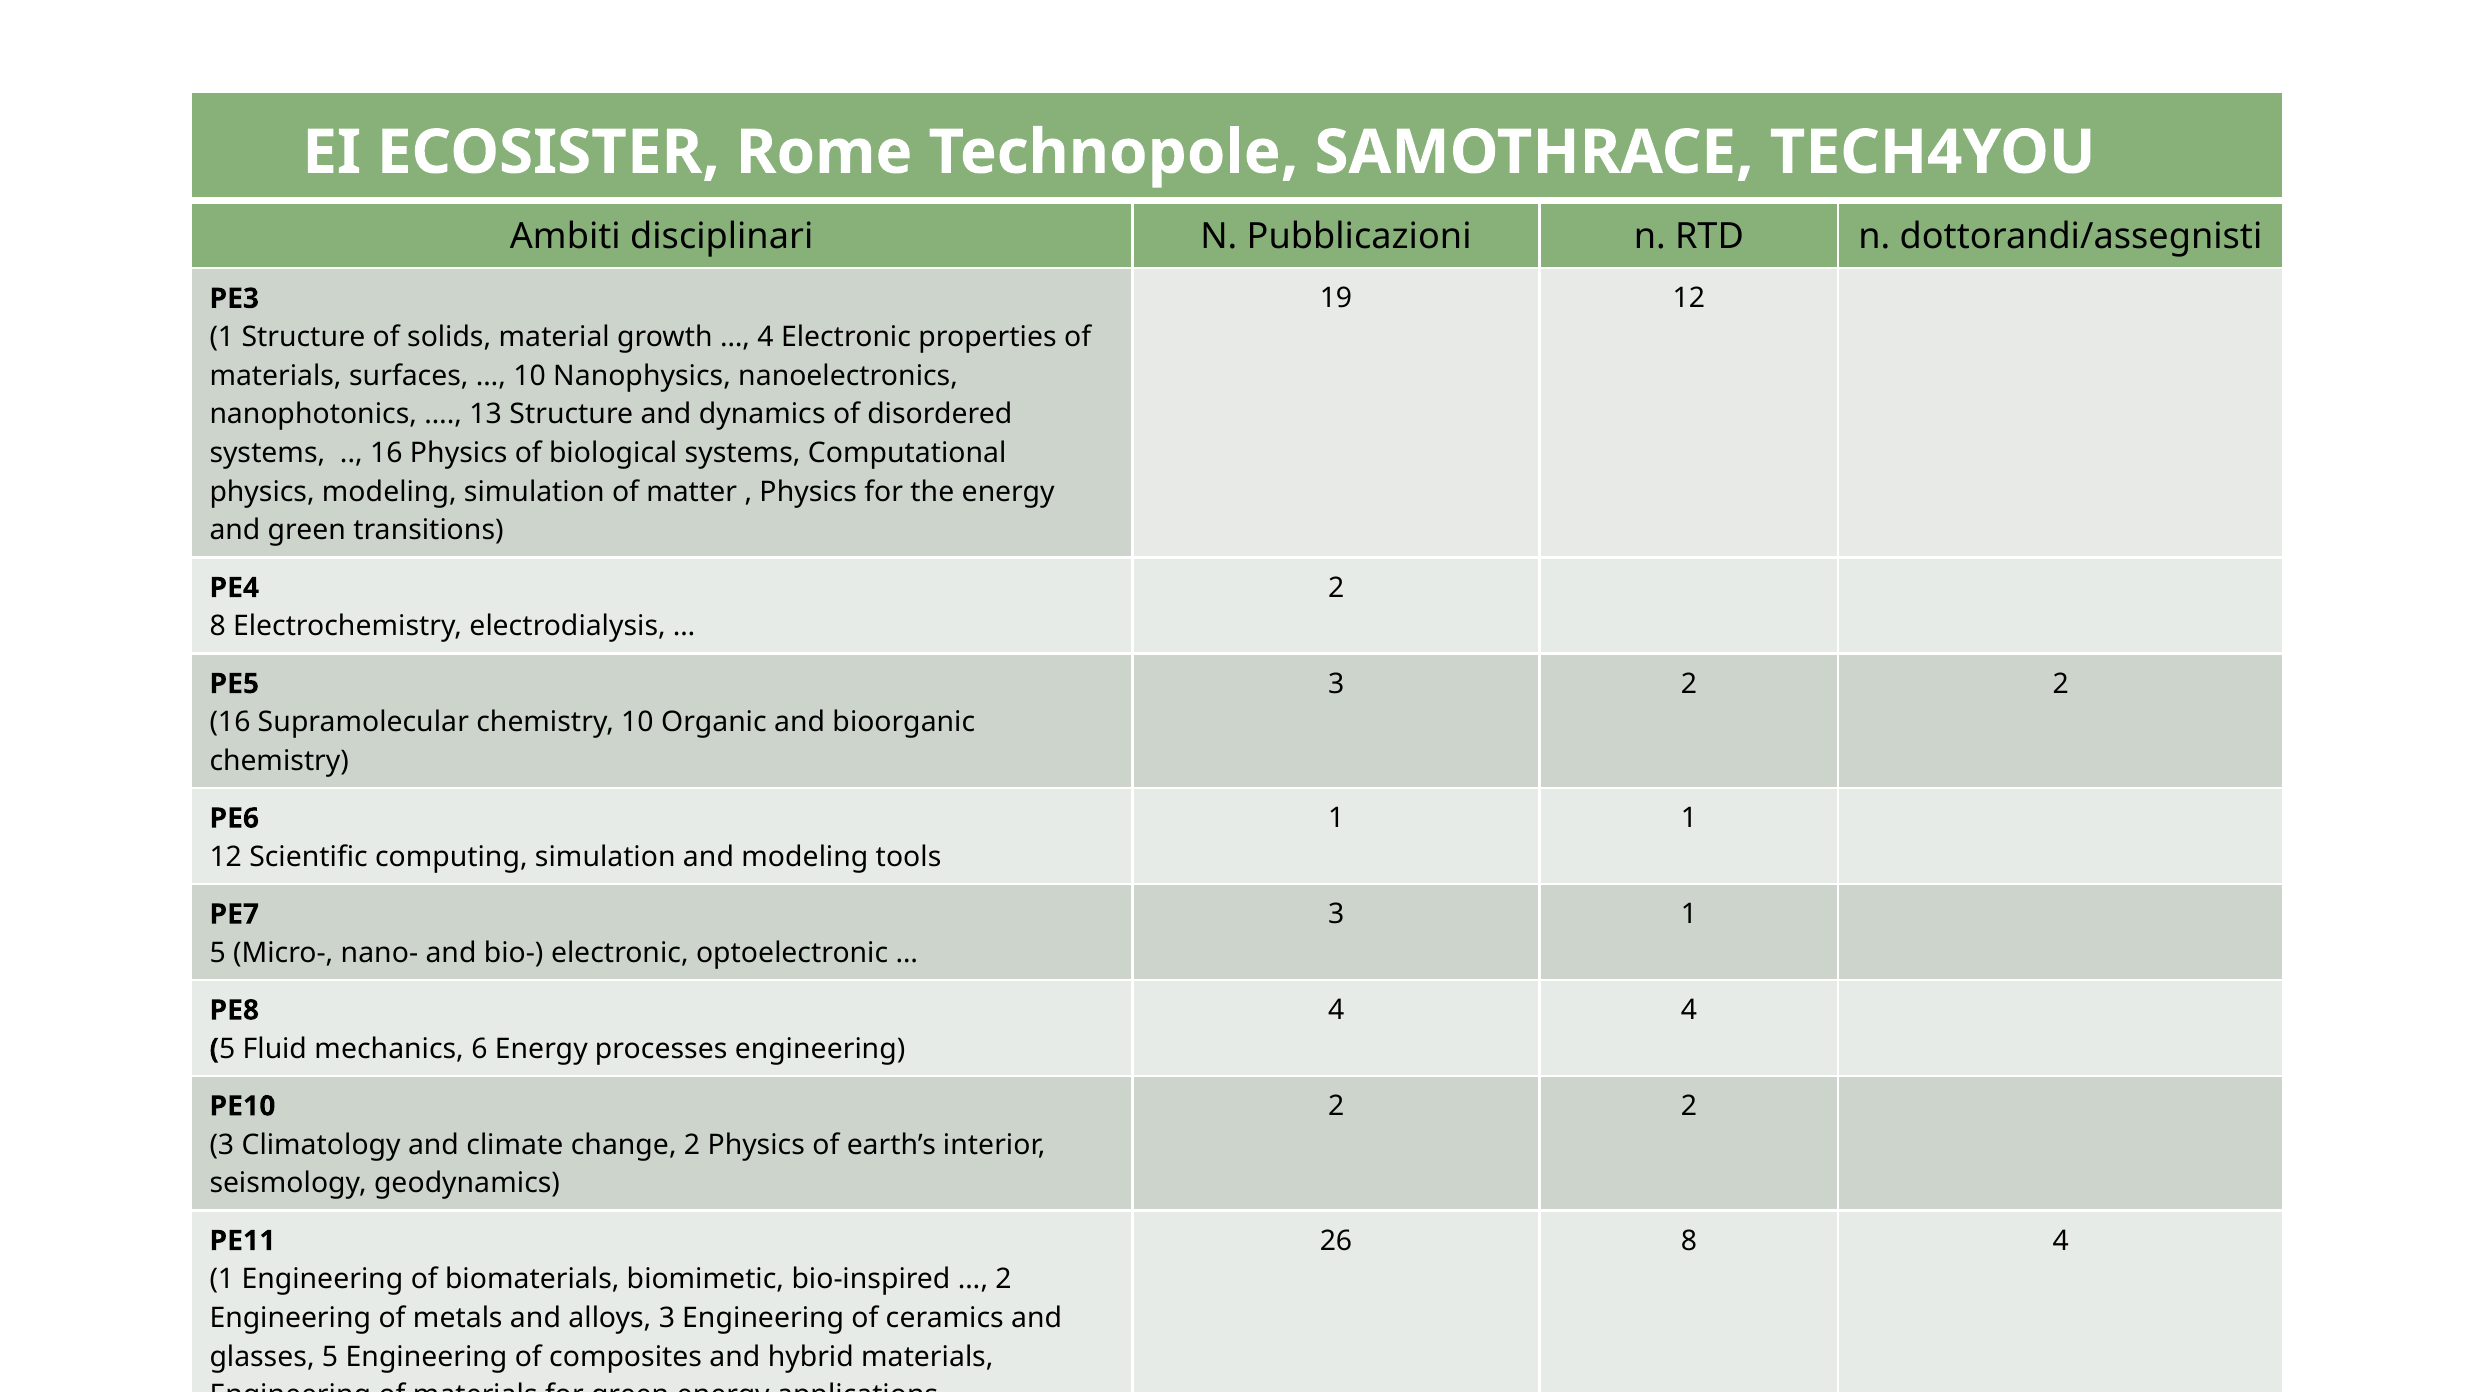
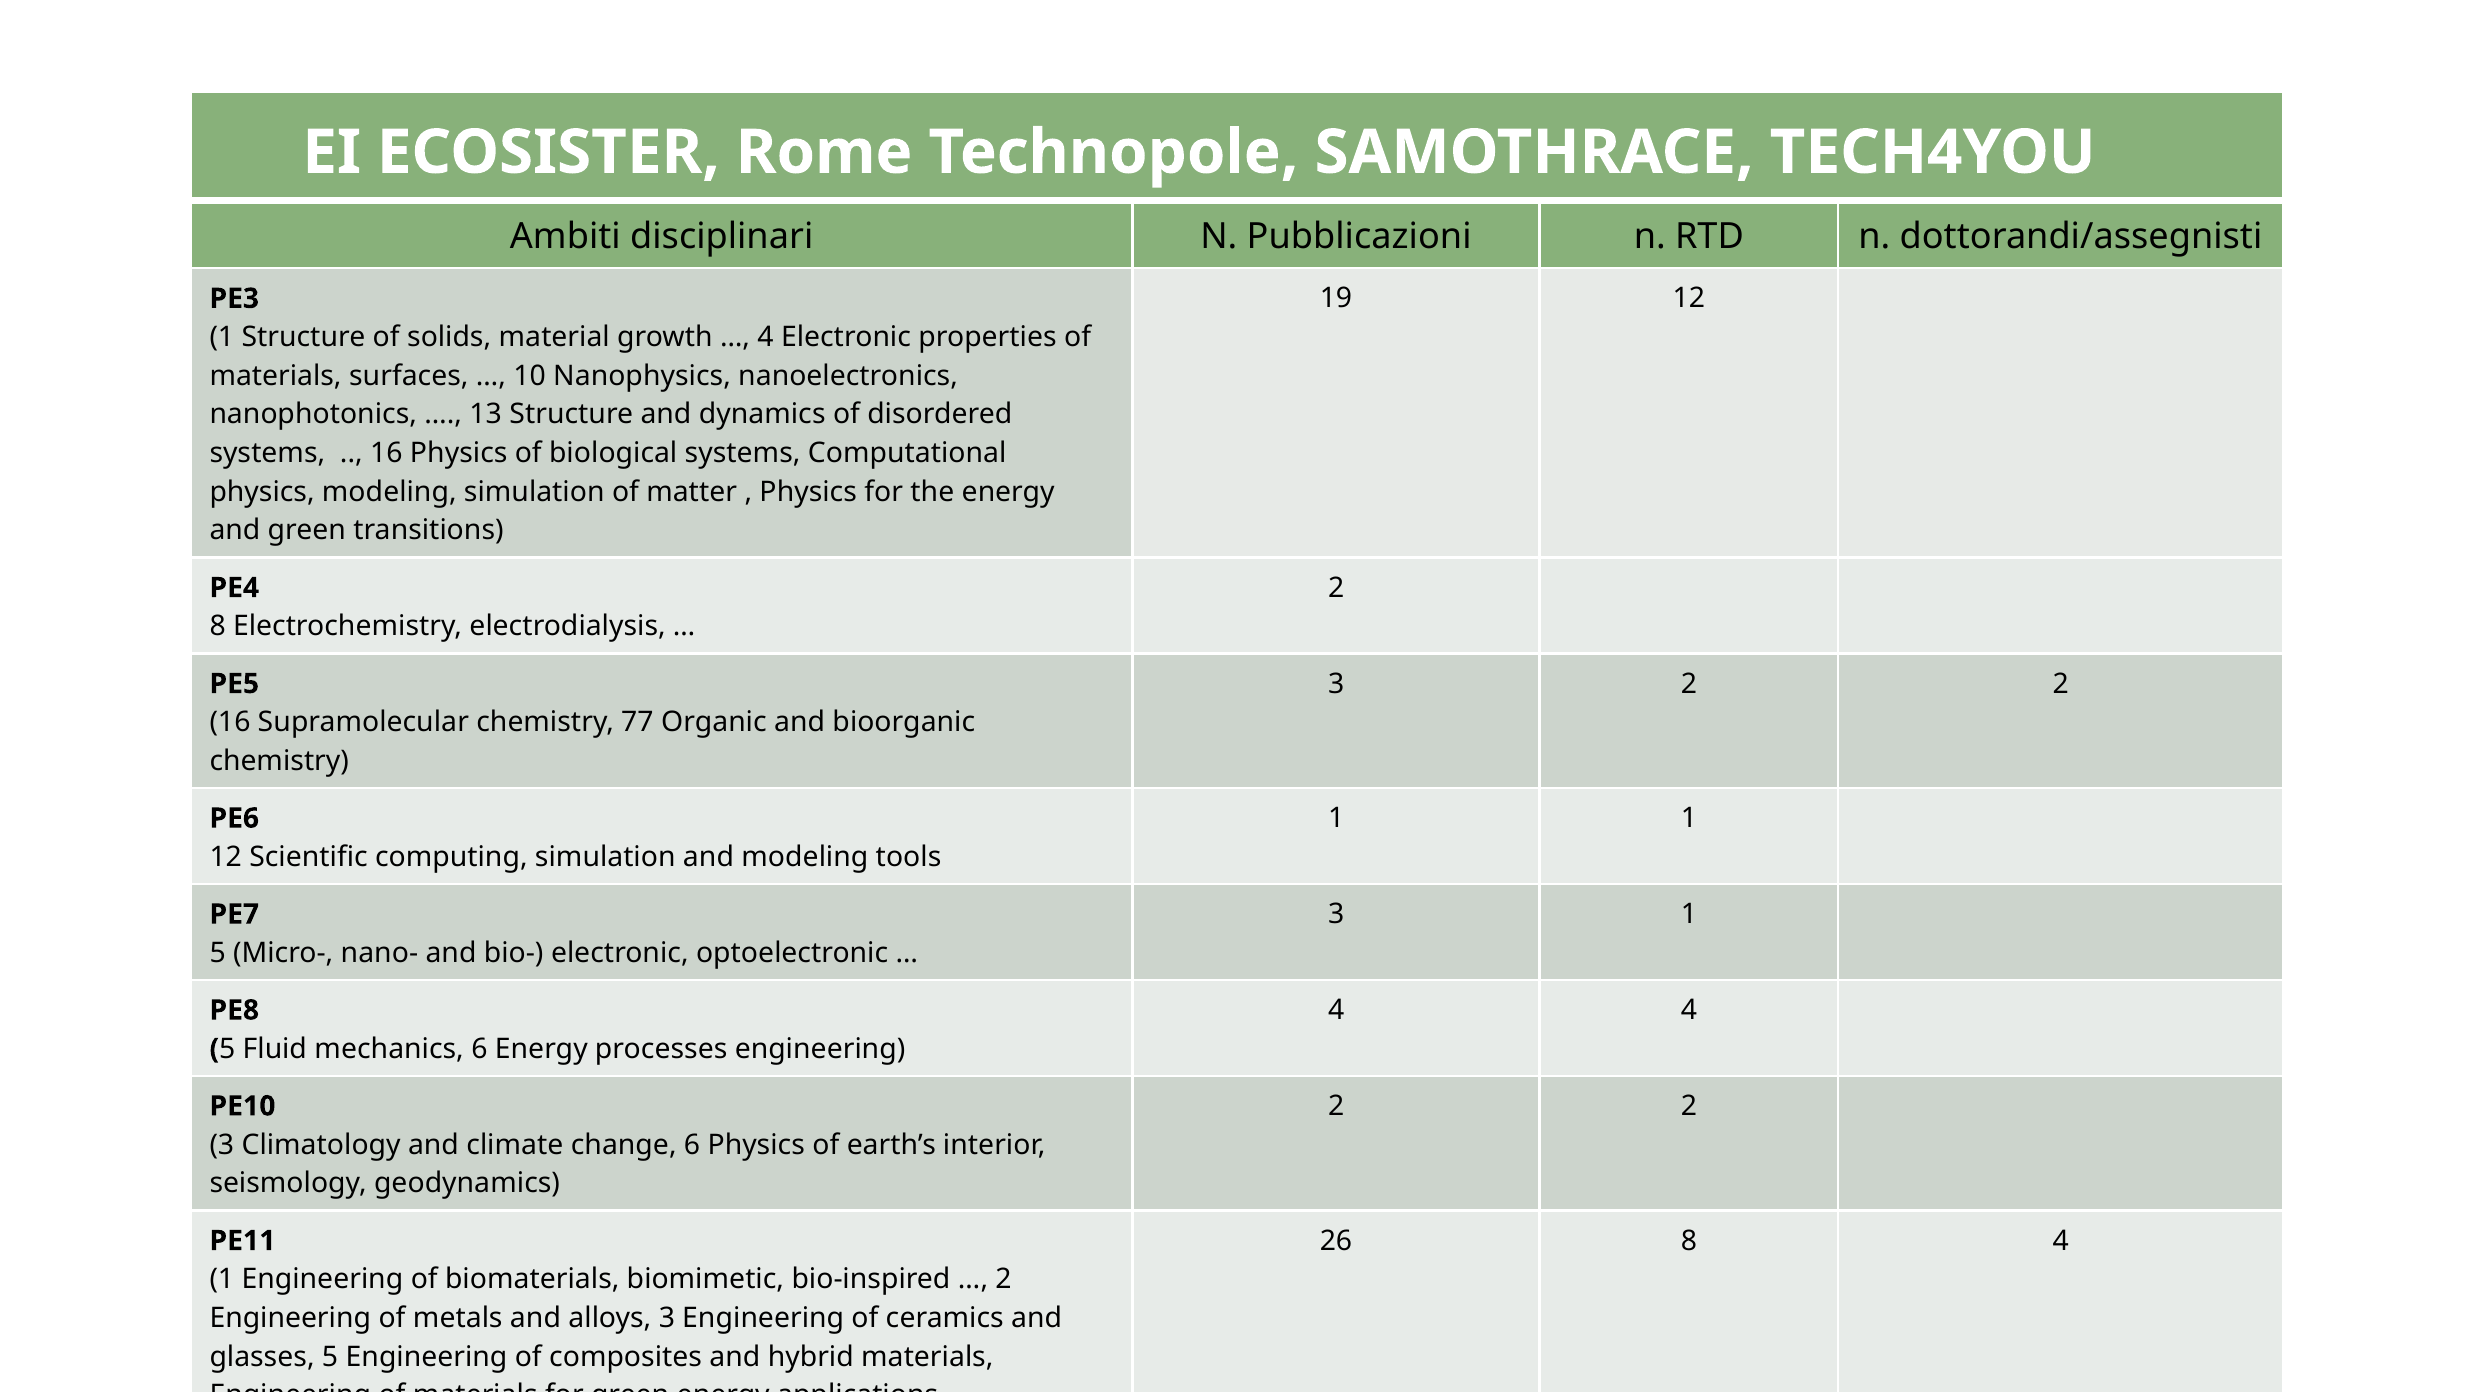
chemistry 10: 10 -> 77 (637, 722)
change 2: 2 -> 6 (692, 1144)
